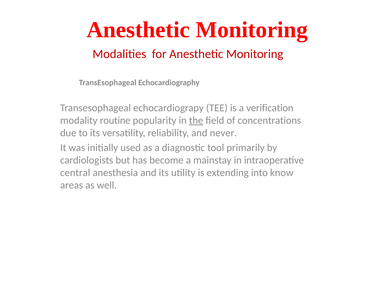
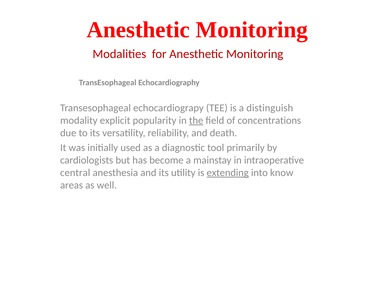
verification: verification -> distinguish (270, 108)
routine: routine -> explicit (115, 120)
never: never -> death (223, 133)
extending underline: none -> present (228, 173)
